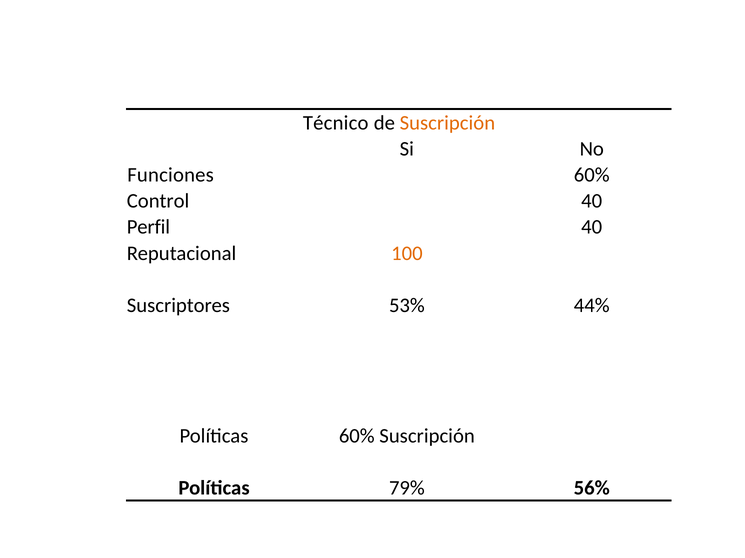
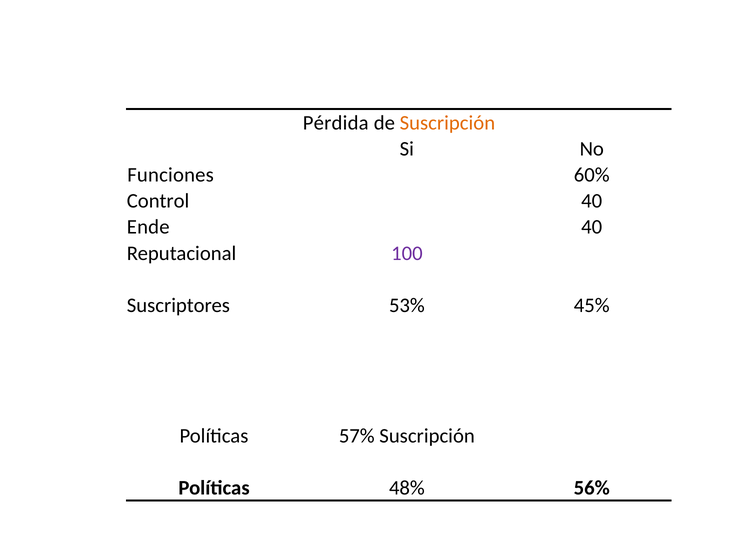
Técnico: Técnico -> Pérdida (336, 123)
Perfil: Perfil -> Ende (148, 227)
100 colour: orange -> purple (407, 254)
44%: 44% -> 45% (592, 306)
Políticas 60%: 60% -> 57% (357, 437)
79%: 79% -> 48% (407, 489)
